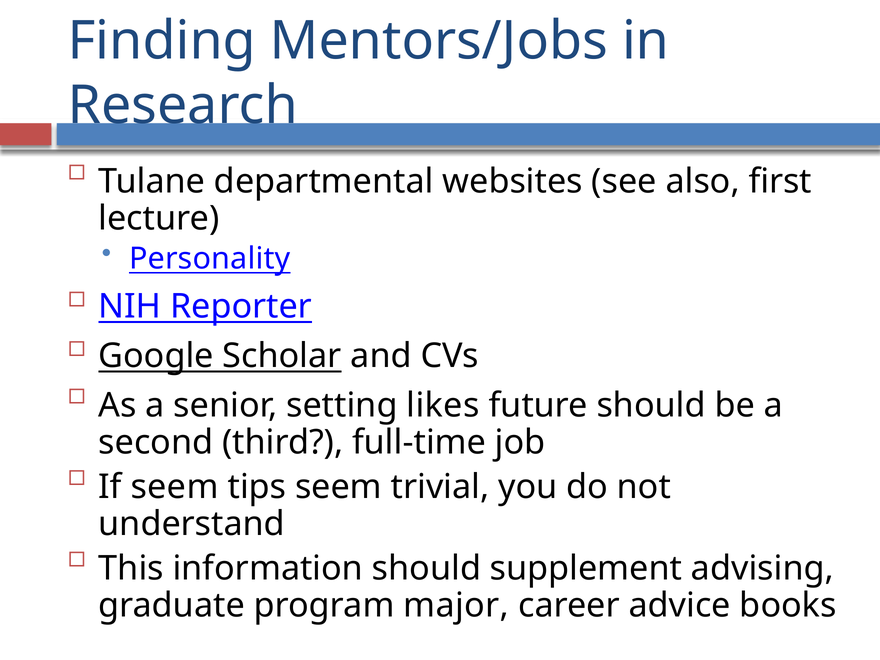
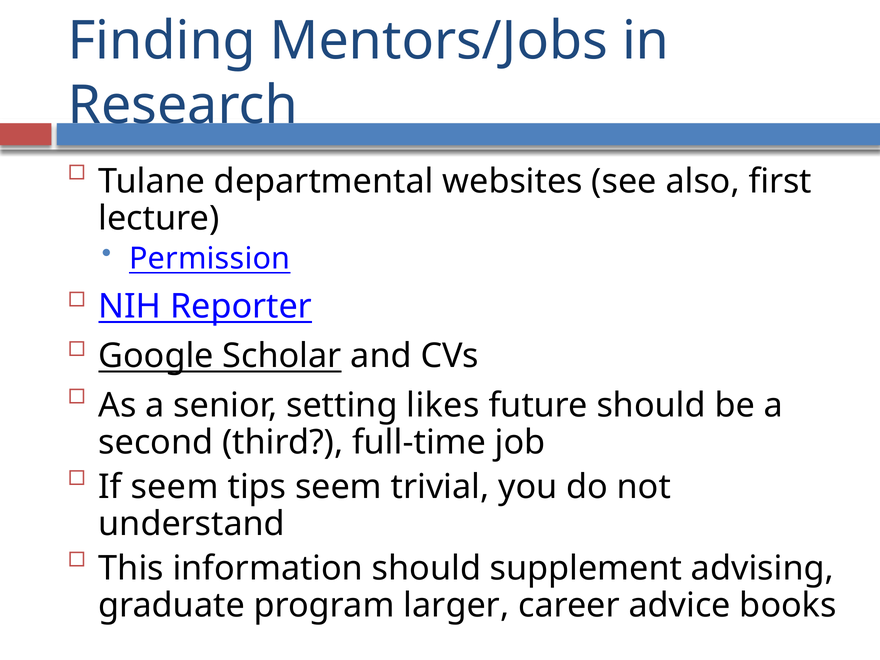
Personality: Personality -> Permission (210, 259)
major: major -> larger (456, 606)
